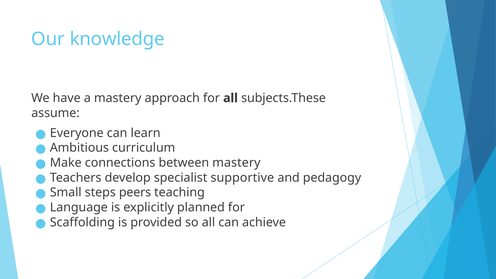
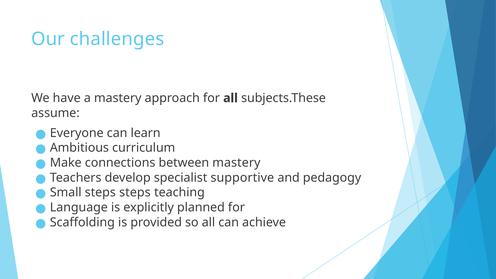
knowledge: knowledge -> challenges (117, 39)
steps peers: peers -> steps (135, 193)
